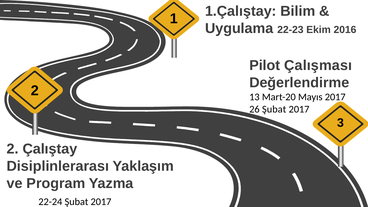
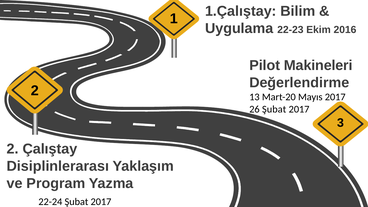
Çalışması: Çalışması -> Makineleri (318, 65)
